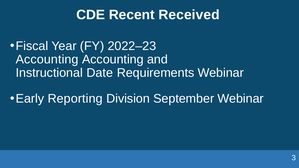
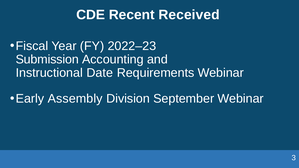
Accounting: Accounting -> Submission (47, 59)
Reporting: Reporting -> Assembly (75, 99)
